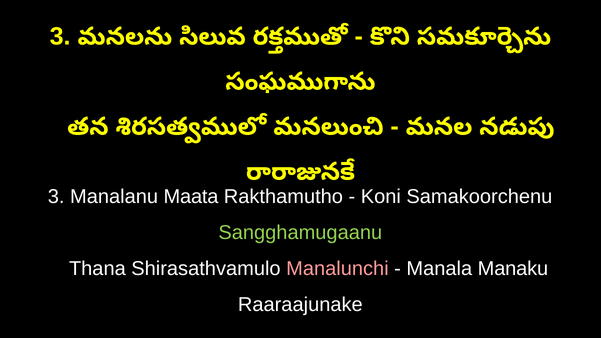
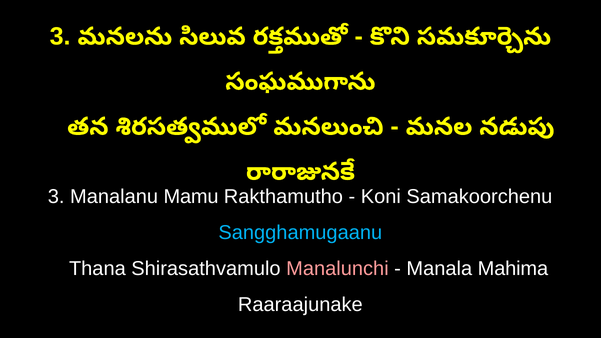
Maata: Maata -> Mamu (191, 197)
Sangghamugaanu colour: light green -> light blue (300, 233)
Manaku: Manaku -> Mahima (513, 269)
